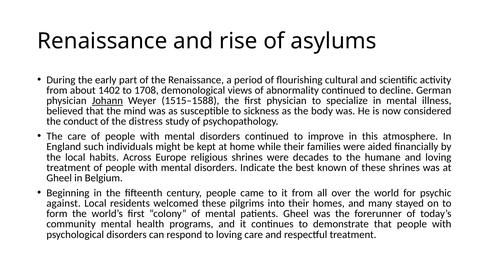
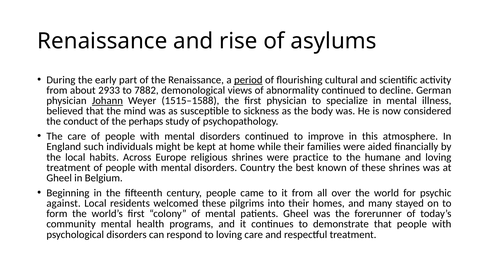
period underline: none -> present (248, 80)
1402: 1402 -> 2933 (109, 90)
1708: 1708 -> 7882 (146, 90)
distress: distress -> perhaps (146, 121)
decades: decades -> practice (311, 157)
Indicate: Indicate -> Country (258, 168)
